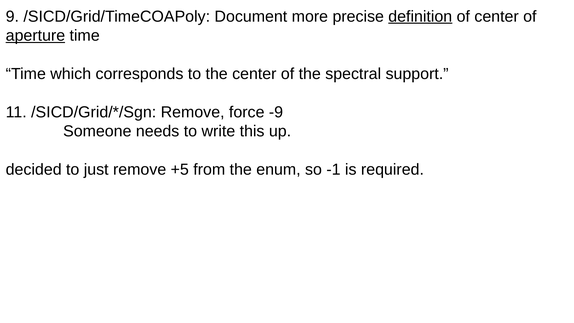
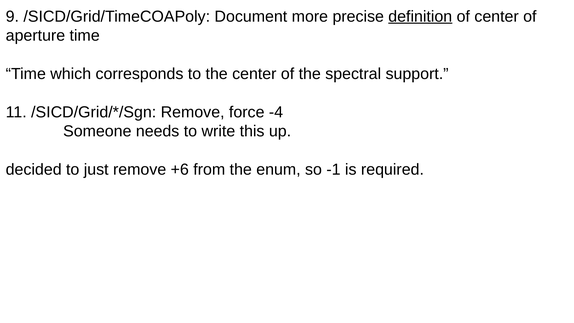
aperture underline: present -> none (35, 36)
-9: -9 -> -4 (276, 112)
+5: +5 -> +6 (180, 170)
